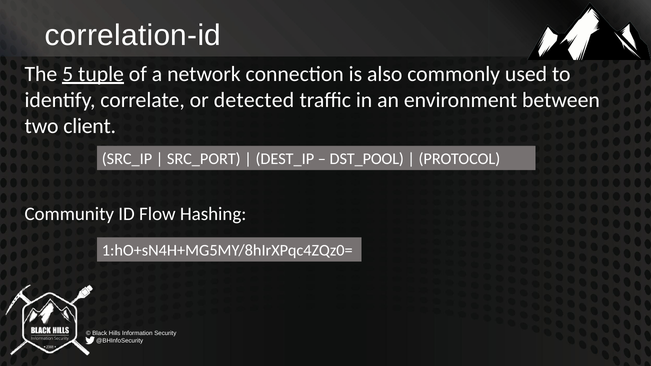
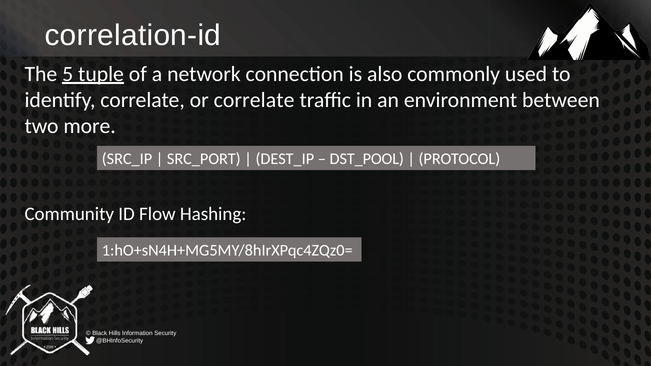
or detected: detected -> correlate (254, 100)
client: client -> more (90, 126)
